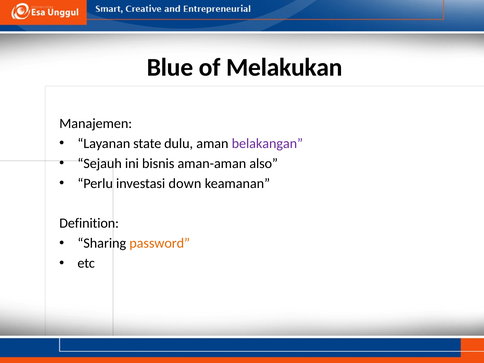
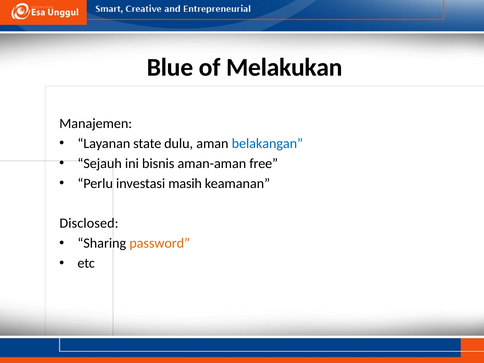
belakangan colour: purple -> blue (267, 143)
also: also -> free (264, 163)
down: down -> masih (185, 183)
Definition: Definition -> Disclosed (89, 223)
